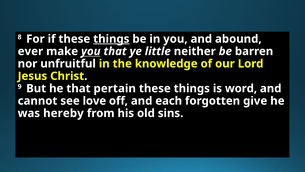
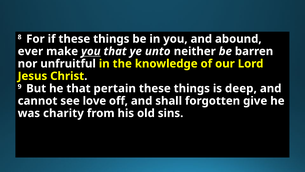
things underline: present -> none (111, 39)
little: little -> unto (158, 51)
word: word -> deep (241, 88)
each: each -> shall (169, 101)
hereby: hereby -> charity (63, 113)
